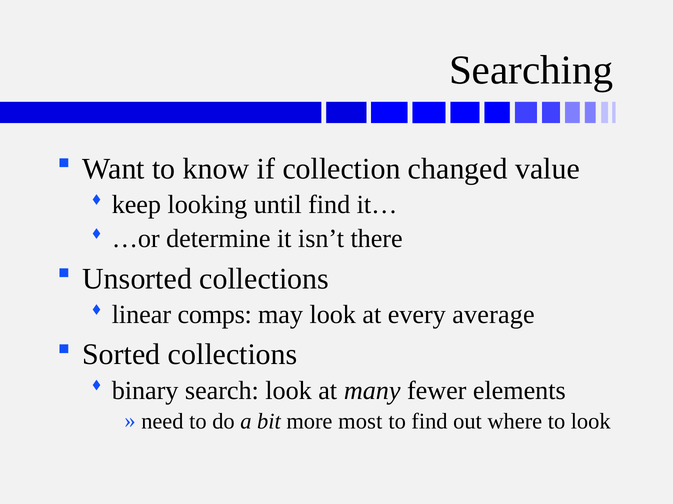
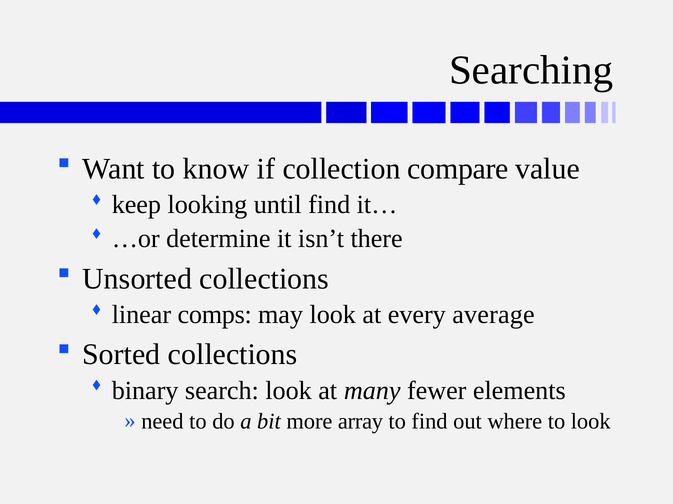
changed: changed -> compare (458, 169)
most: most -> array (360, 422)
